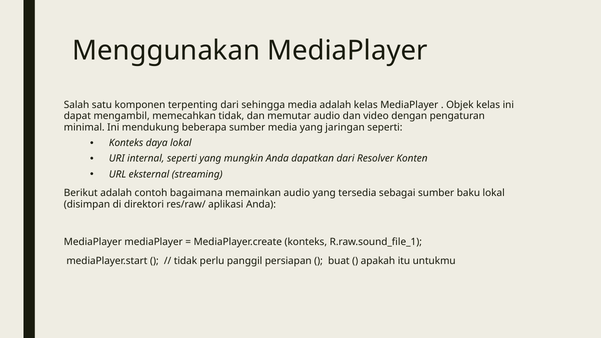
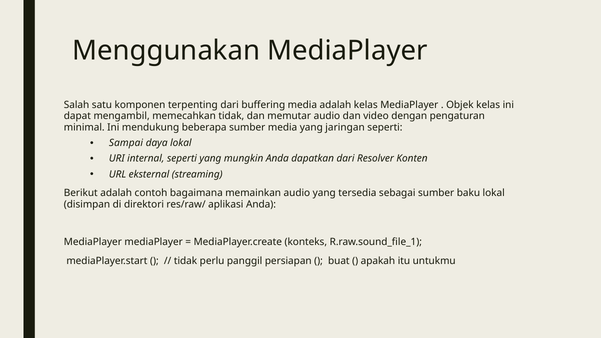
sehingga: sehingga -> buffering (263, 105)
Konteks: Konteks -> Sampai (126, 143)
